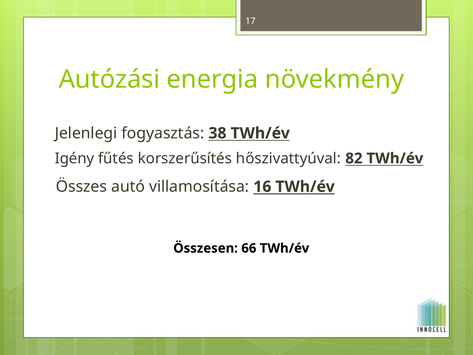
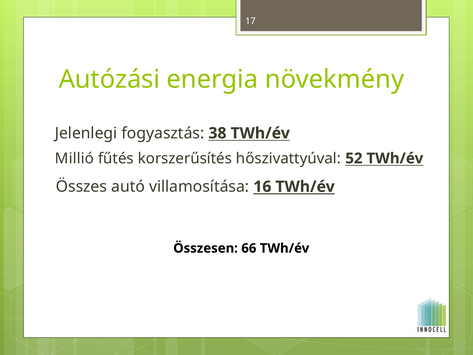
Igény: Igény -> Millió (74, 158)
82: 82 -> 52 (354, 158)
